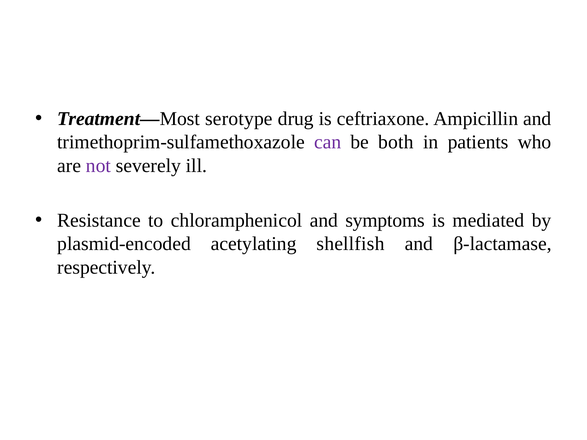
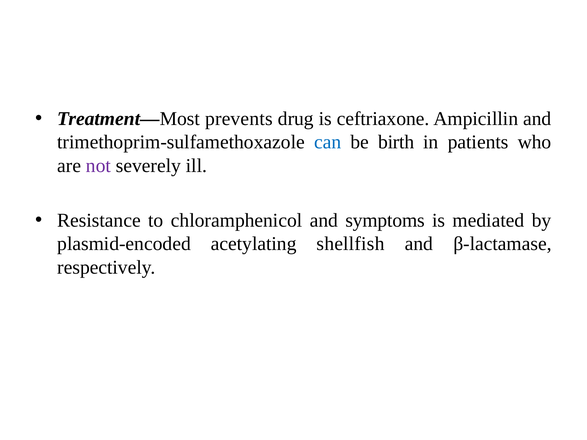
serotype: serotype -> prevents (239, 119)
can colour: purple -> blue (328, 142)
both: both -> birth (396, 142)
